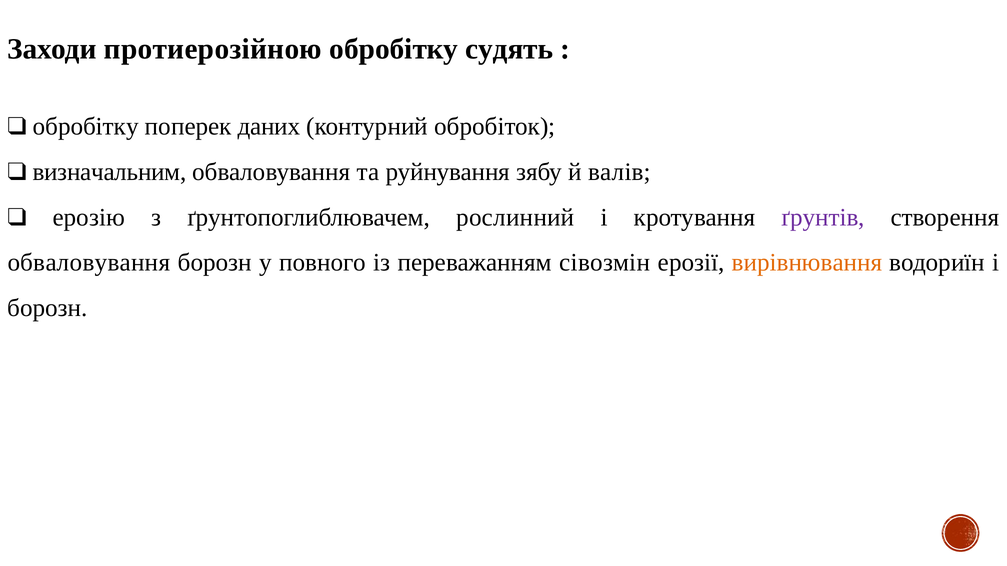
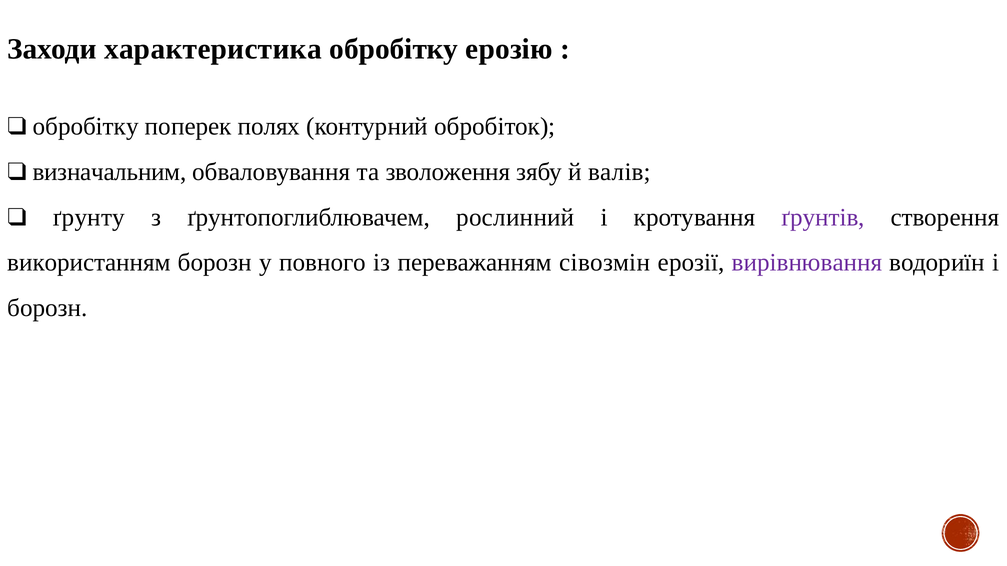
протиерозійною: протиерозійною -> характеристика (213, 49)
судять: судять -> ерозію (509, 49)
даних: даних -> полях (269, 127)
руйнування: руйнування -> зволоження (448, 172)
ерозію: ерозію -> ґрунту (89, 217)
обваловування: обваловування -> використанням (89, 263)
вирівнювання colour: orange -> purple (807, 263)
